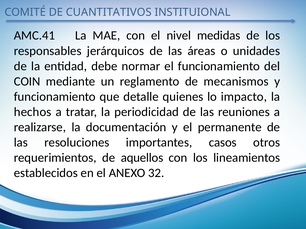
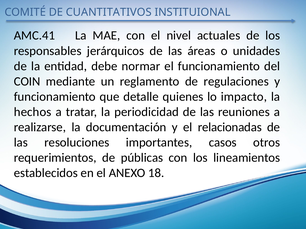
medidas: medidas -> actuales (219, 36)
mecanismos: mecanismos -> regulaciones (236, 82)
permanente: permanente -> relacionadas (230, 127)
aquellos: aquellos -> públicas (142, 158)
32: 32 -> 18 (156, 173)
